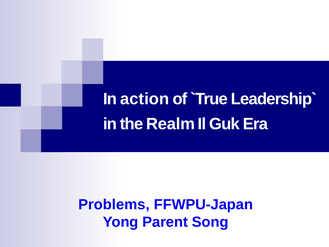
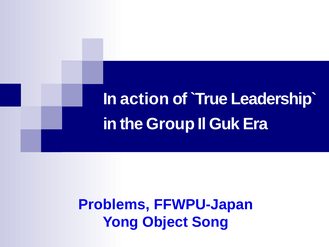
Realm: Realm -> Group (171, 124)
Parent: Parent -> Object (165, 222)
